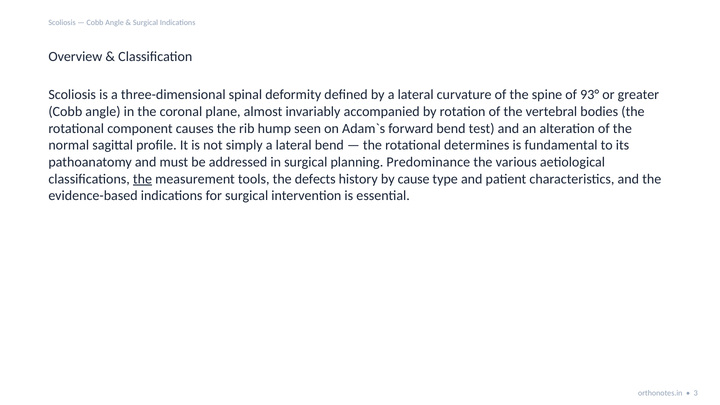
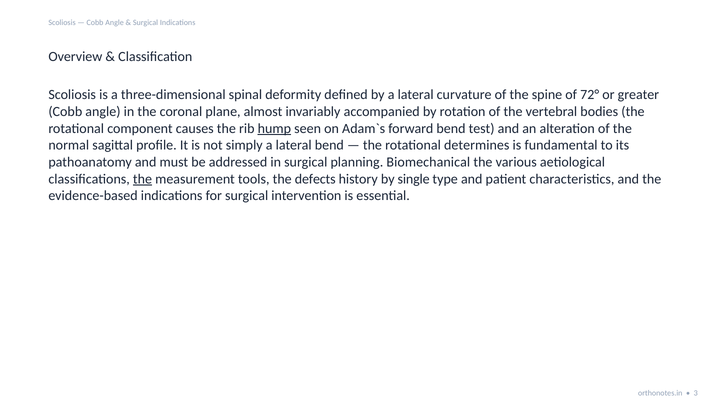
93°: 93° -> 72° (590, 95)
hump underline: none -> present (274, 128)
Predominance: Predominance -> Biomechanical (428, 162)
cause: cause -> single (414, 179)
